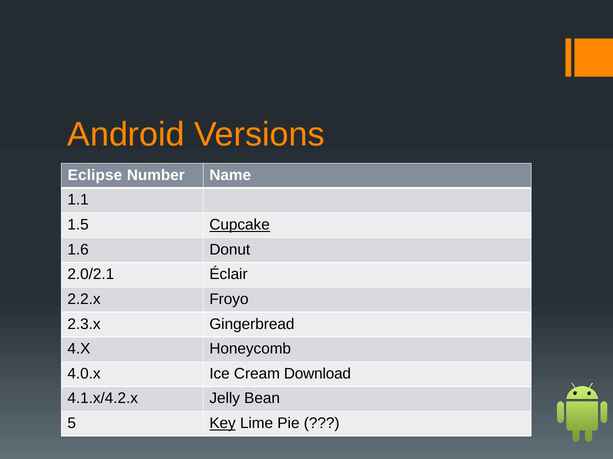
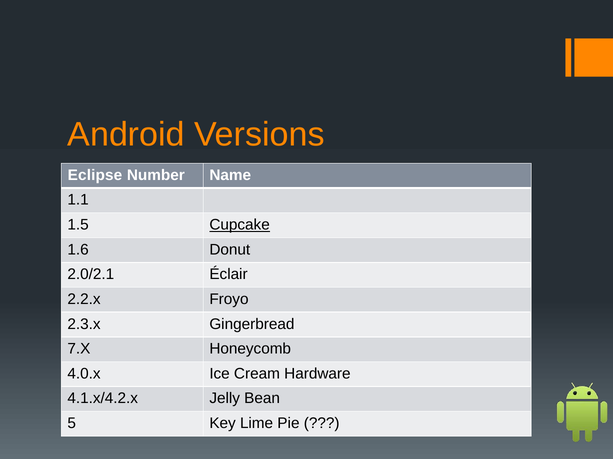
4.X: 4.X -> 7.X (79, 349)
Download: Download -> Hardware (317, 374)
Key underline: present -> none (223, 424)
